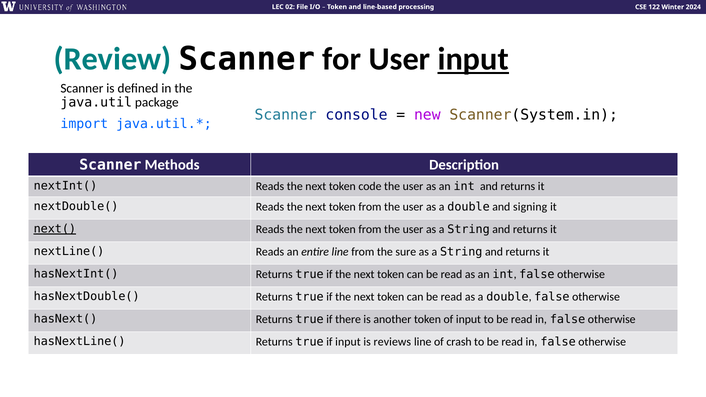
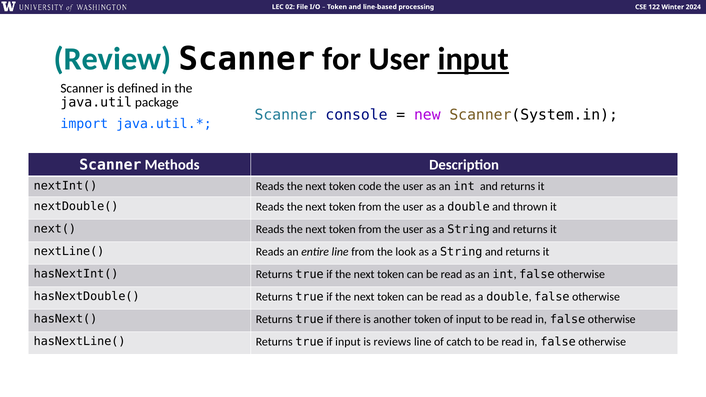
signing: signing -> thrown (530, 207)
next( underline: present -> none (55, 229)
sure: sure -> look (406, 252)
crash: crash -> catch (459, 342)
